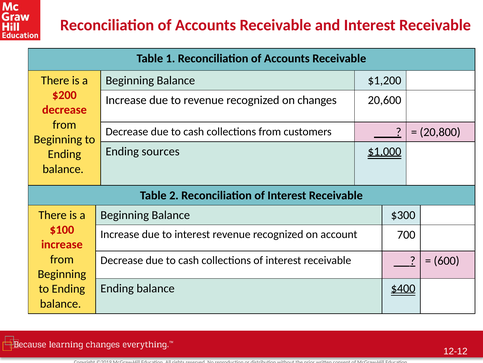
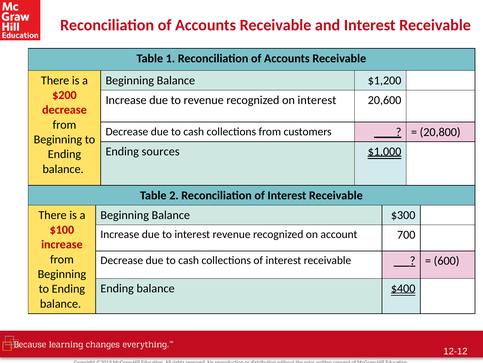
on changes: changes -> interest (317, 100)
